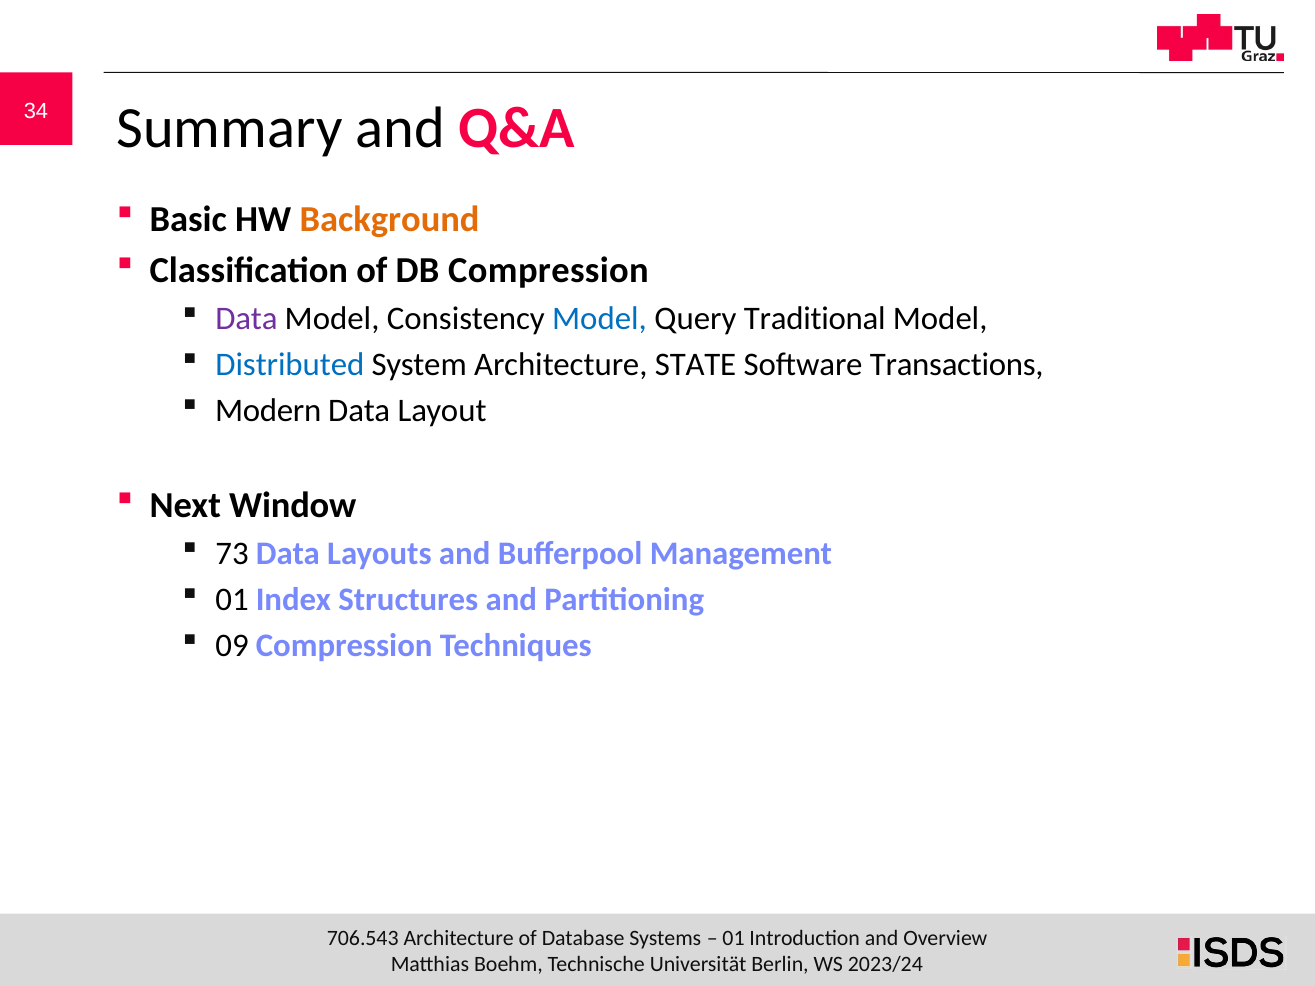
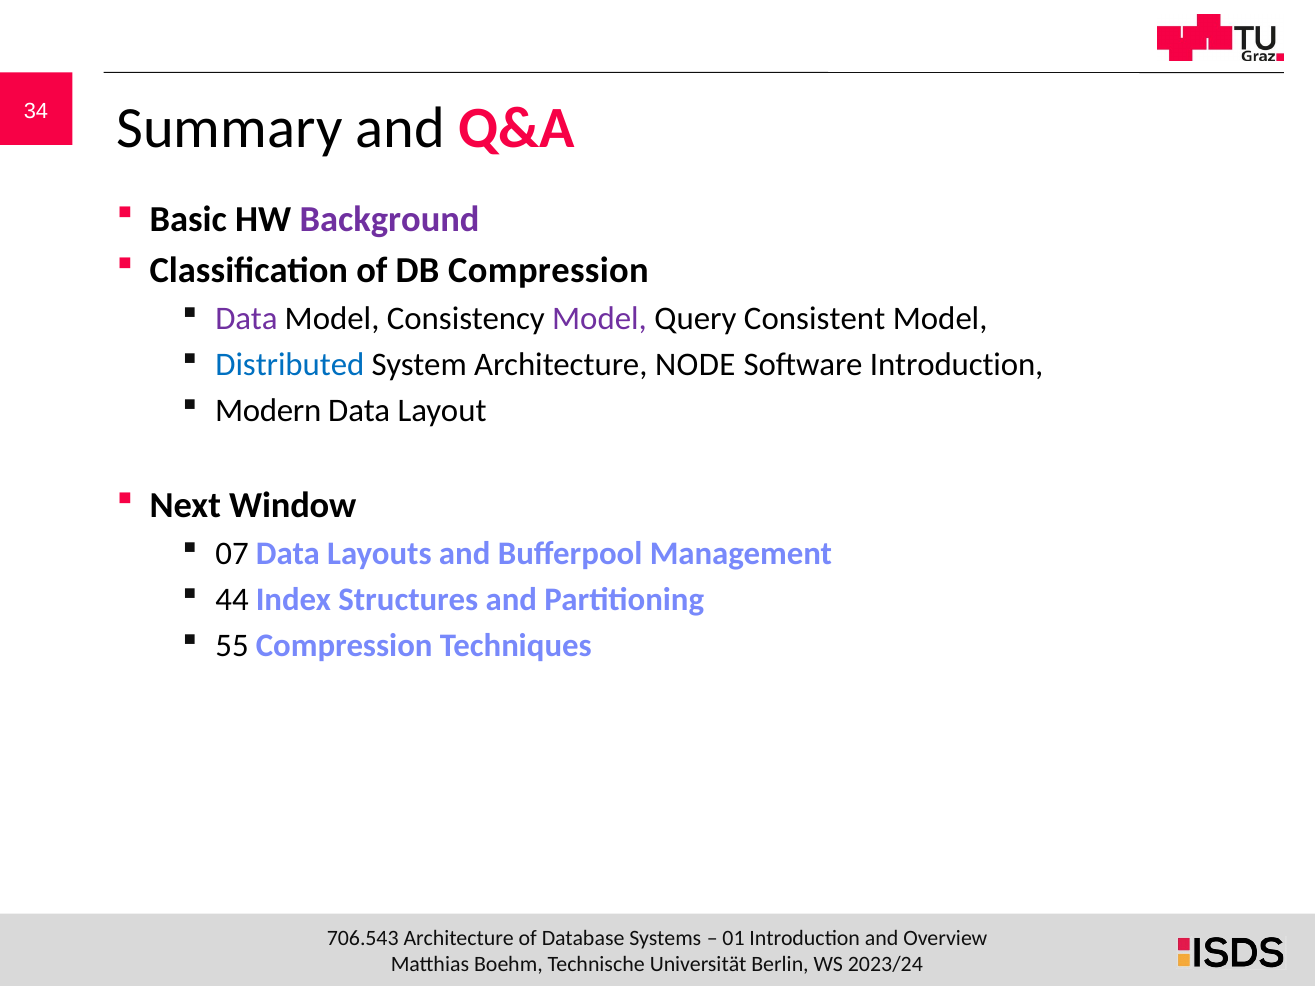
Background colour: orange -> purple (390, 220)
Model colour: blue -> purple (600, 319)
Traditional: Traditional -> Consistent (815, 319)
STATE: STATE -> NODE (695, 365)
Software Transactions: Transactions -> Introduction (957, 365)
73: 73 -> 07 (232, 554)
01: 01 -> 44 (232, 600)
09: 09 -> 55 (232, 646)
